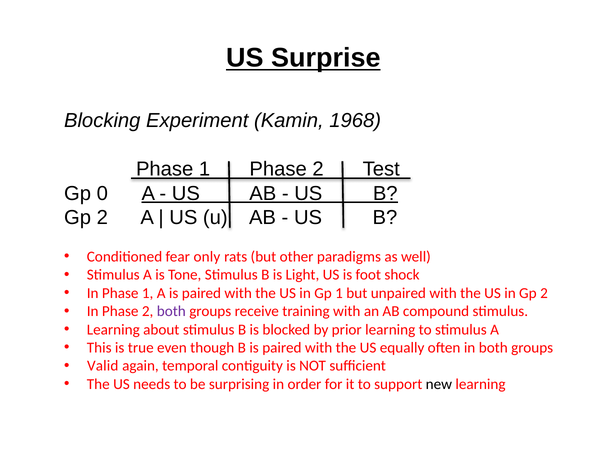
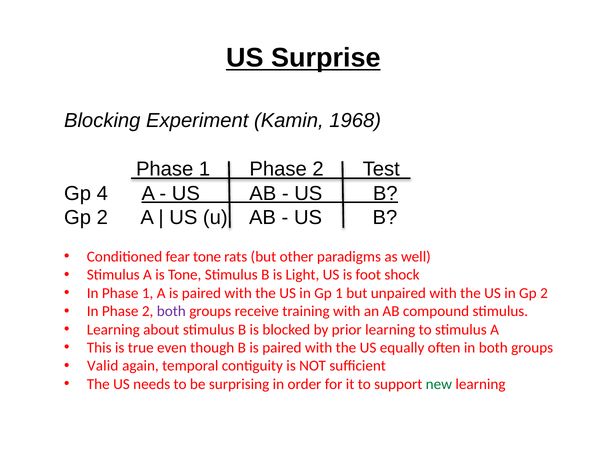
0: 0 -> 4 (102, 193)
fear only: only -> tone (207, 257)
new colour: black -> green (439, 384)
